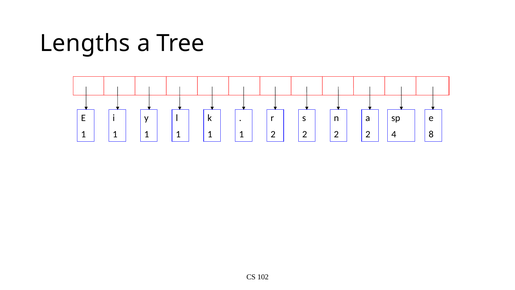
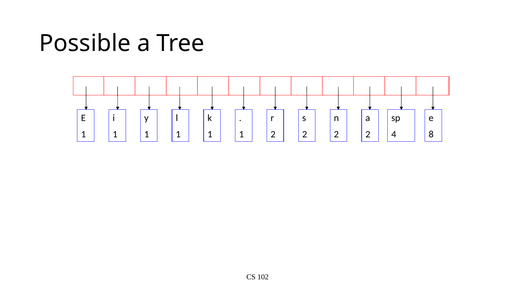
Lengths: Lengths -> Possible (85, 43)
